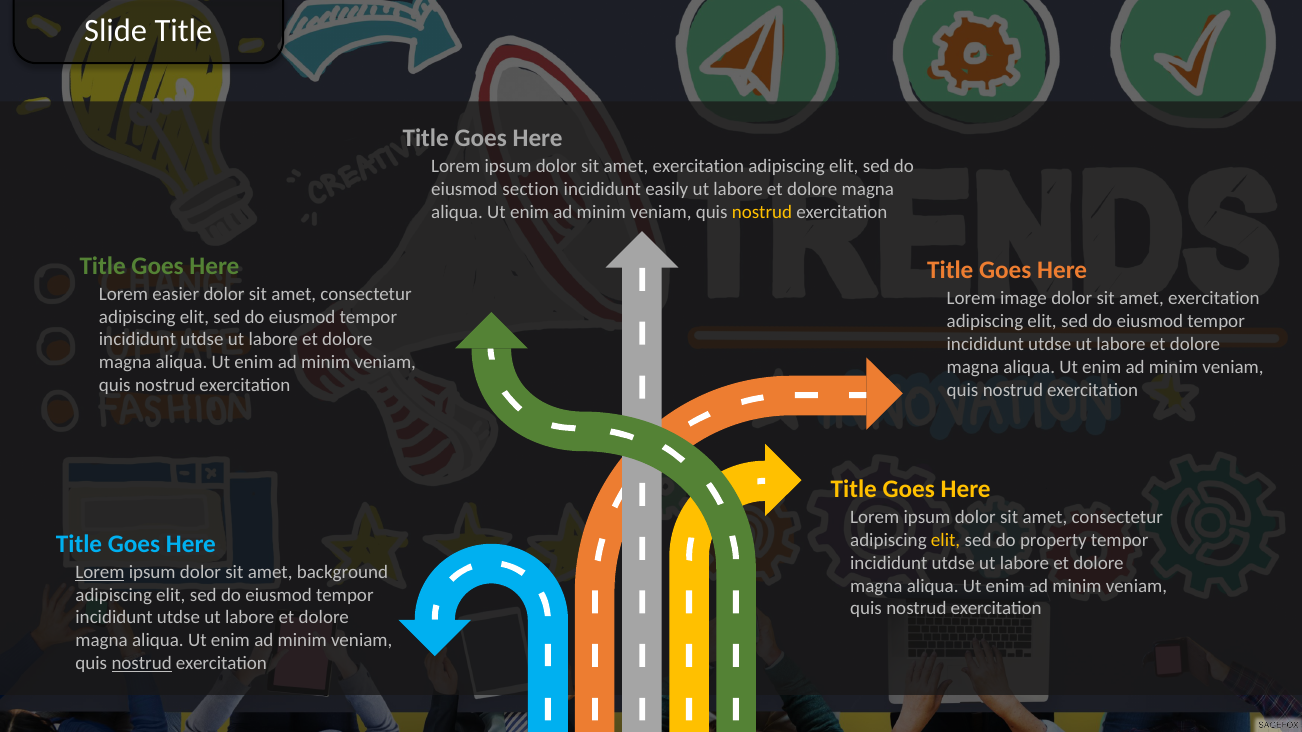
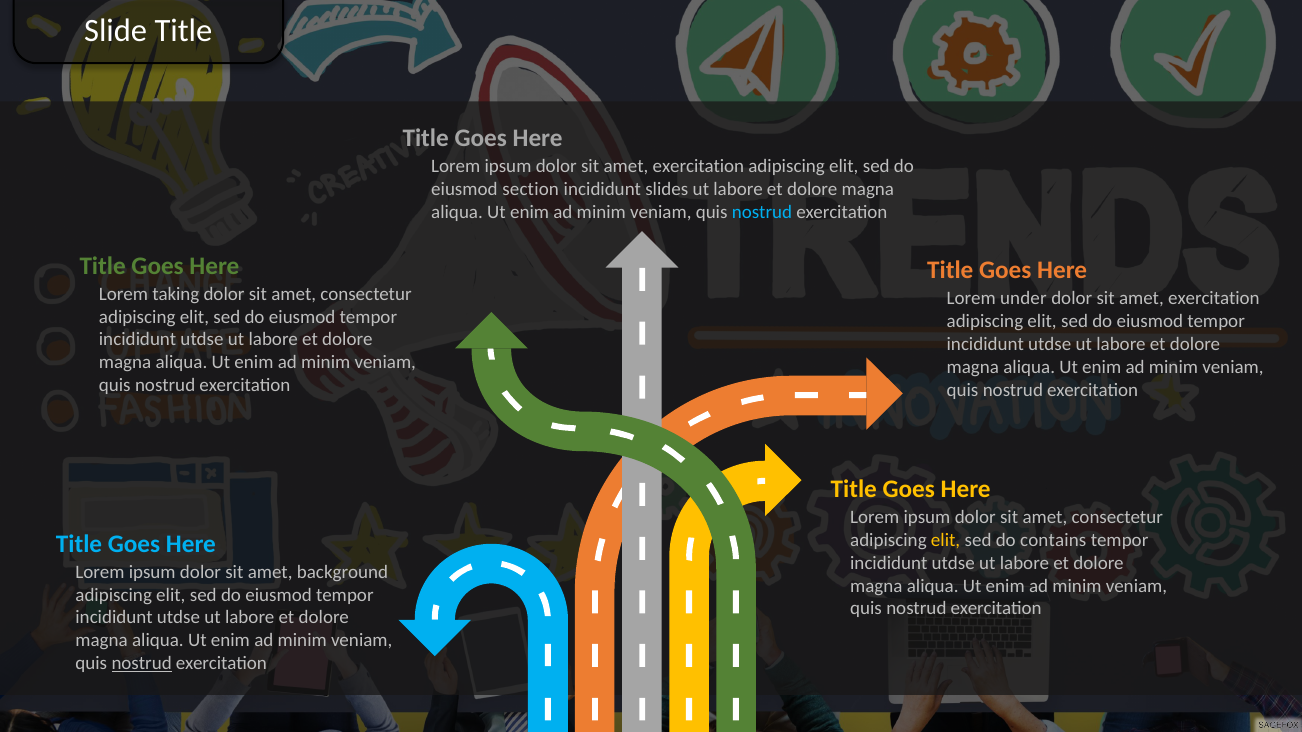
easily: easily -> slides (667, 189)
nostrud colour: yellow -> light blue (762, 212)
easier: easier -> taking (176, 294)
image: image -> under (1023, 299)
property: property -> contains (1053, 541)
Lorem underline: present -> none (100, 572)
